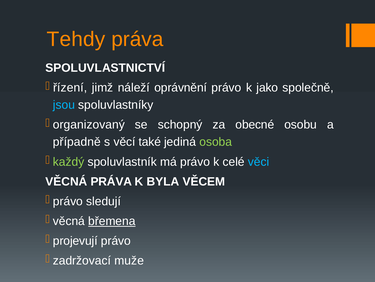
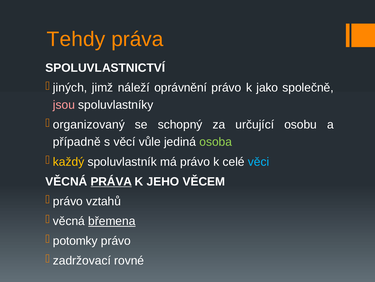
řízení: řízení -> jiných (70, 87)
jsou colour: light blue -> pink (64, 105)
obecné: obecné -> určující (255, 124)
také: také -> vůle (150, 142)
každý colour: light green -> yellow (69, 161)
PRÁVA underline: none -> present (111, 181)
BYLA: BYLA -> JEHO (163, 181)
sledují: sledují -> vztahů (104, 201)
projevují: projevují -> potomky (75, 240)
muže: muže -> rovné (129, 260)
